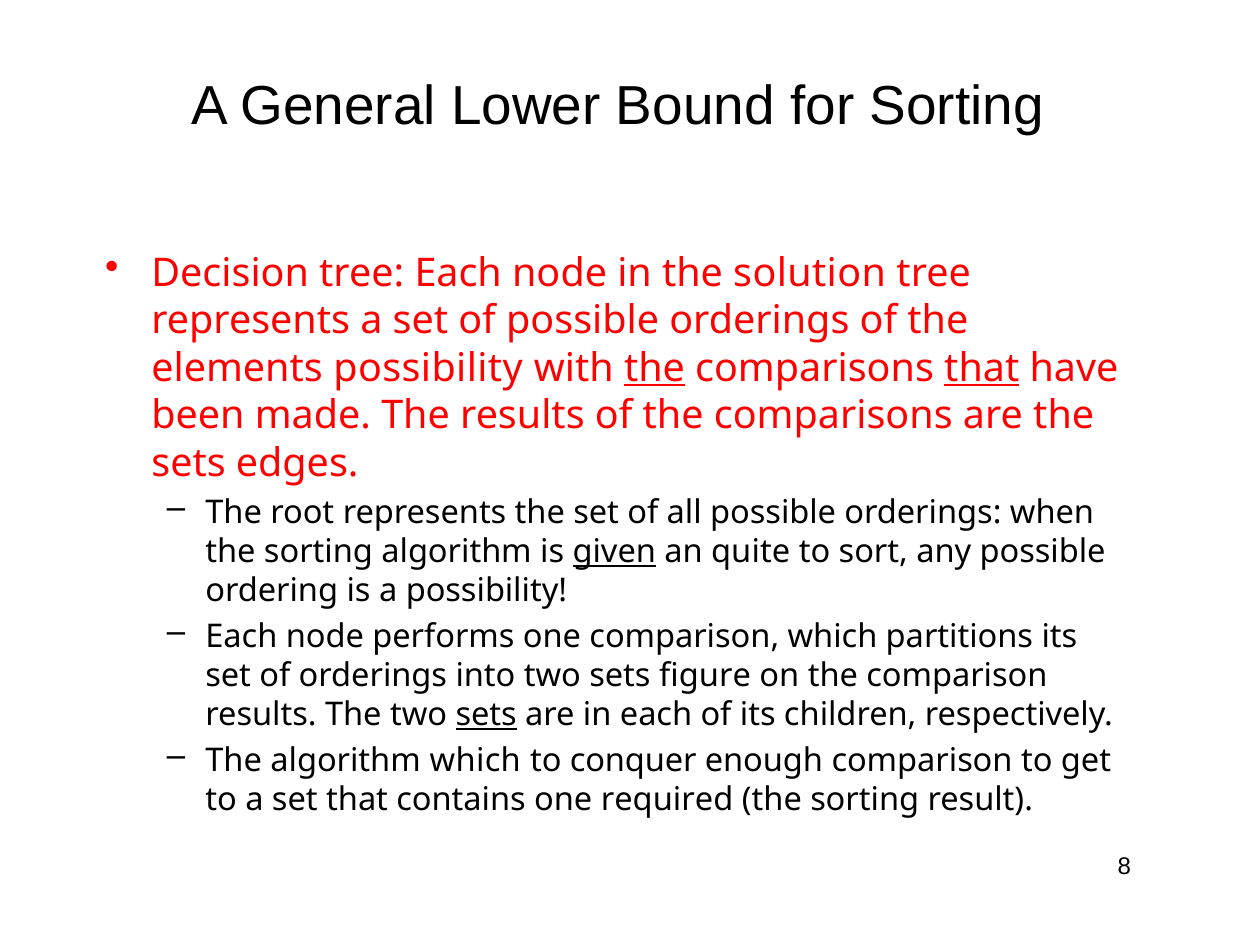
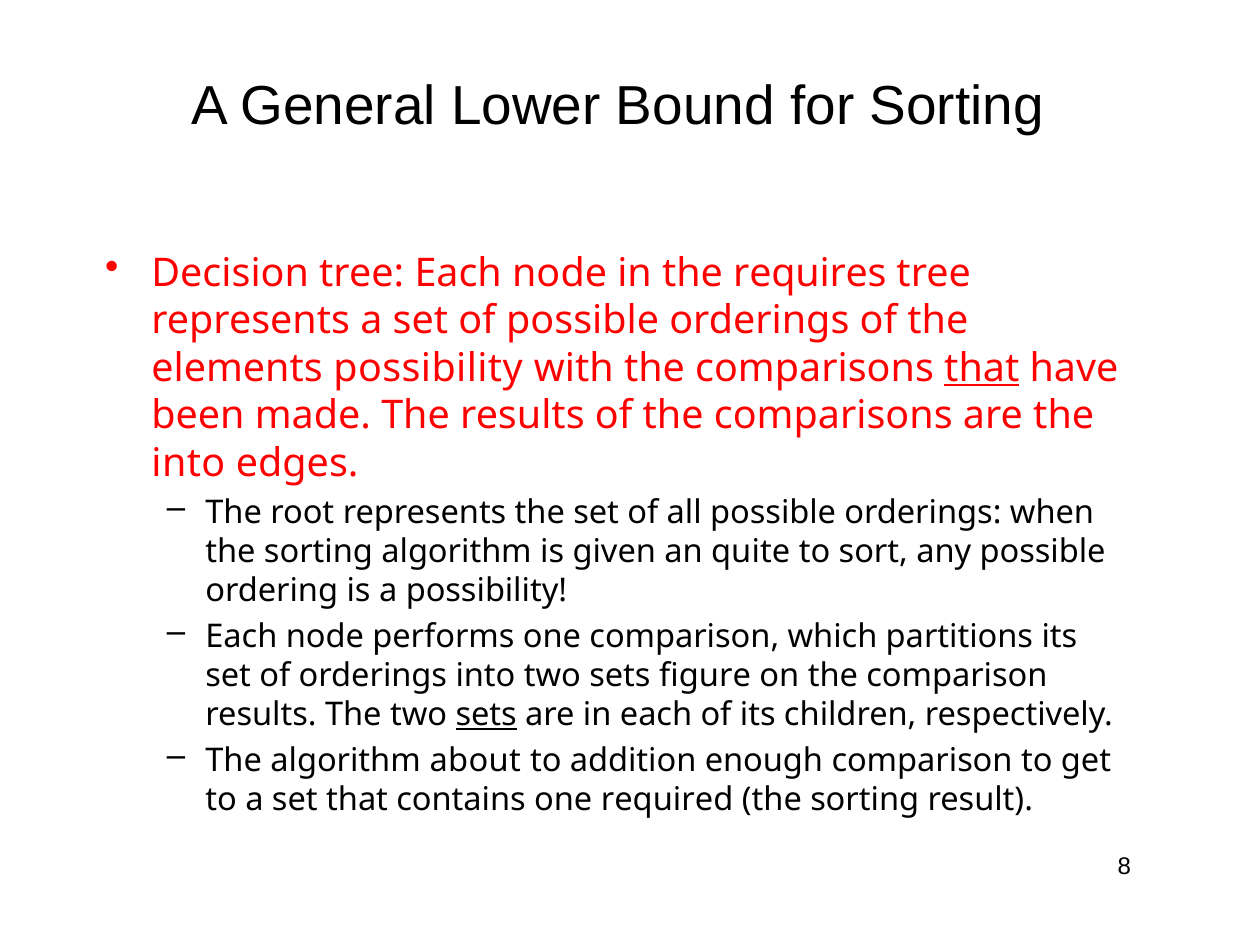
solution: solution -> requires (810, 274)
the underline: present -> none (654, 368)
sets: sets -> into (188, 463)
given underline: present -> none (614, 552)
algorithm which: which -> about (475, 761)
conquer: conquer -> addition (633, 761)
